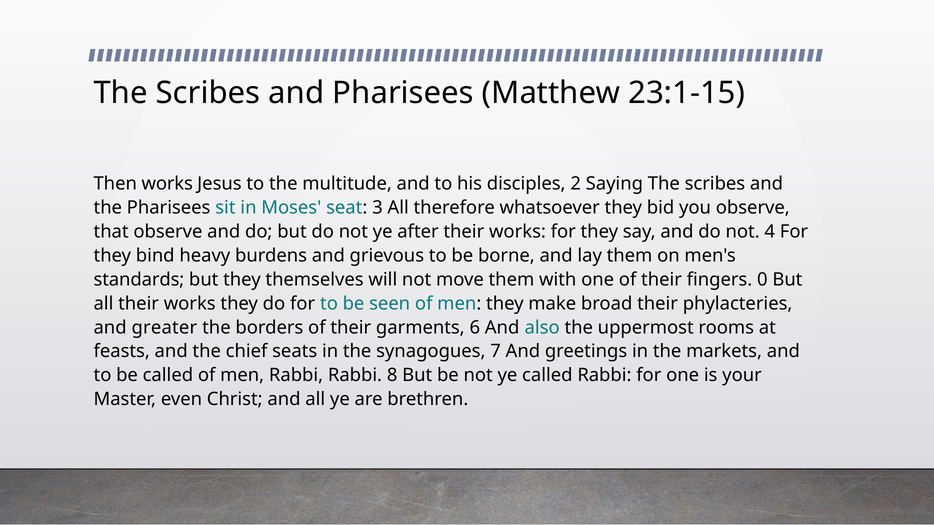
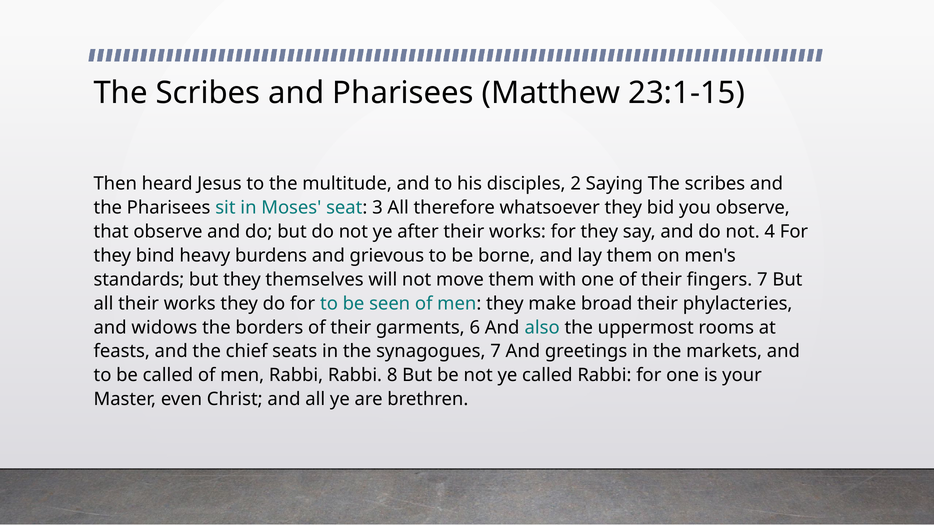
Then works: works -> heard (167, 184)
fingers 0: 0 -> 7 (762, 280)
greater: greater -> widows (164, 328)
